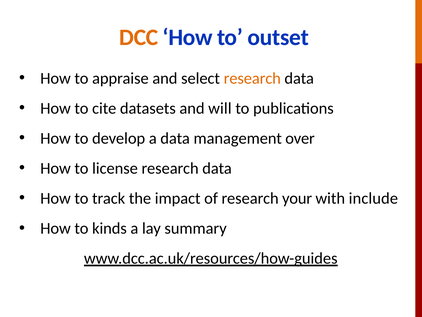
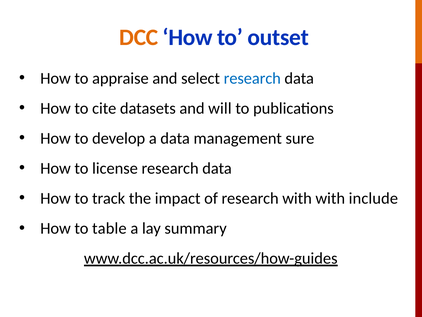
research colour: orange -> blue (252, 78)
over: over -> sure (300, 138)
research your: your -> with (297, 198)
kinds: kinds -> table (109, 228)
